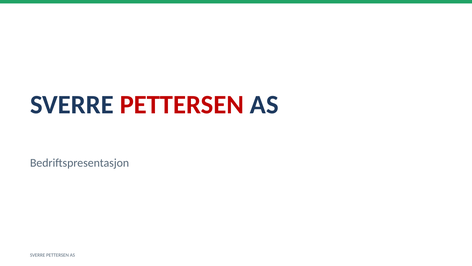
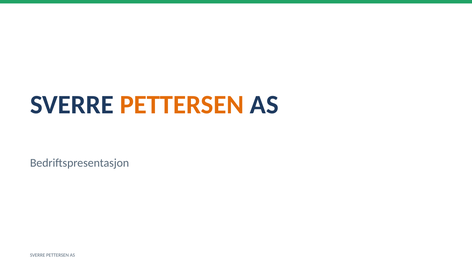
PETTERSEN colour: red -> orange (182, 105)
